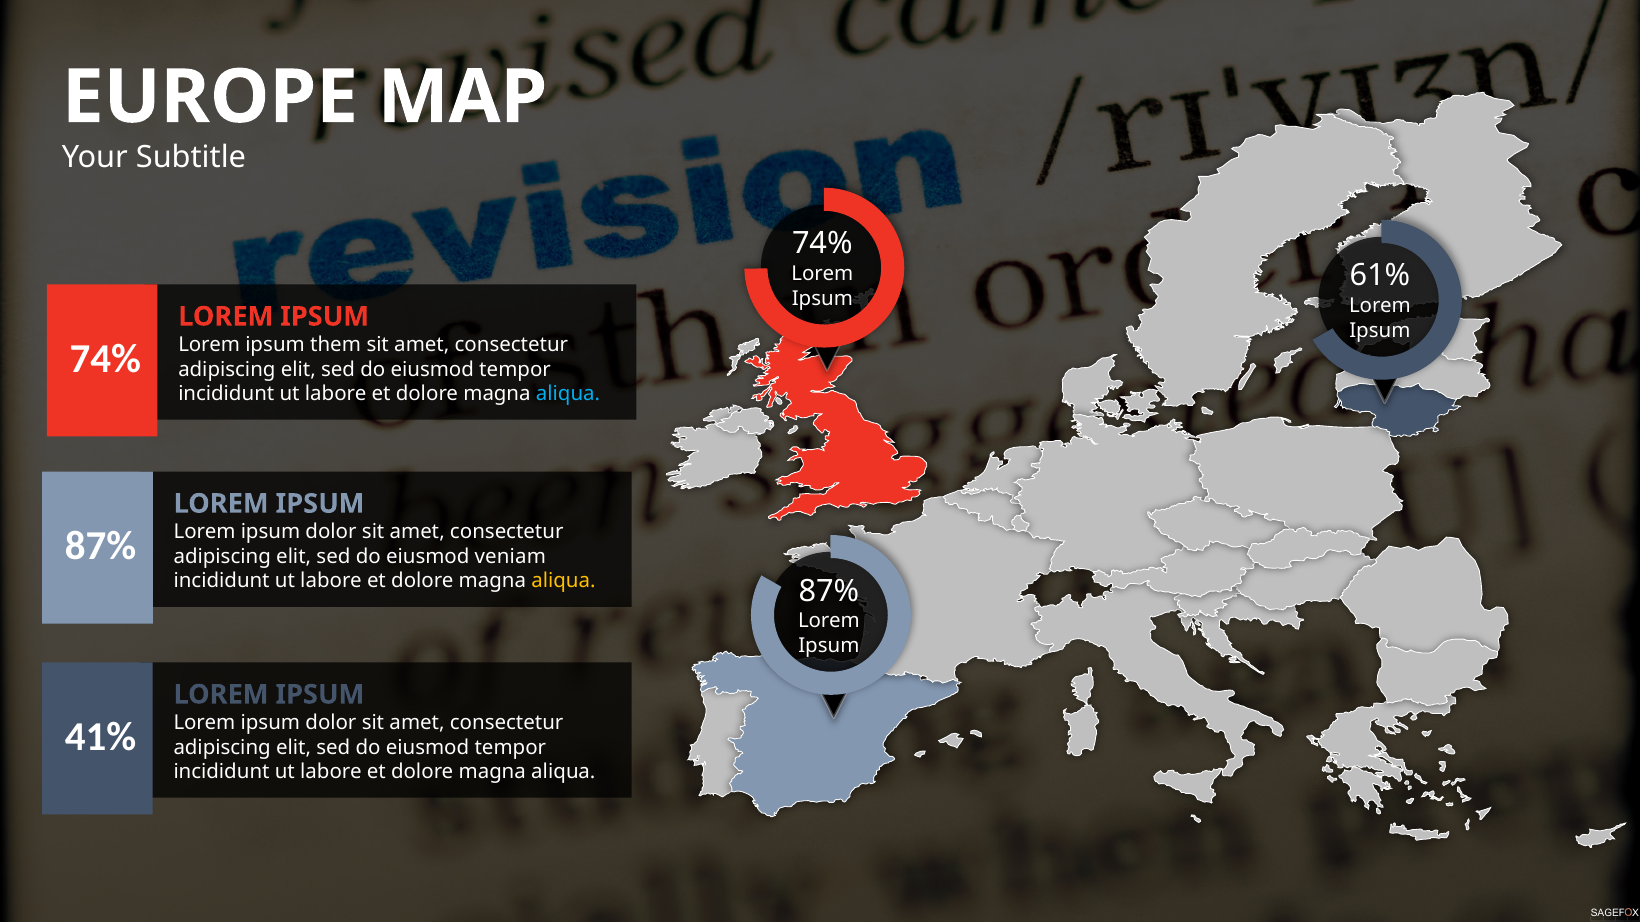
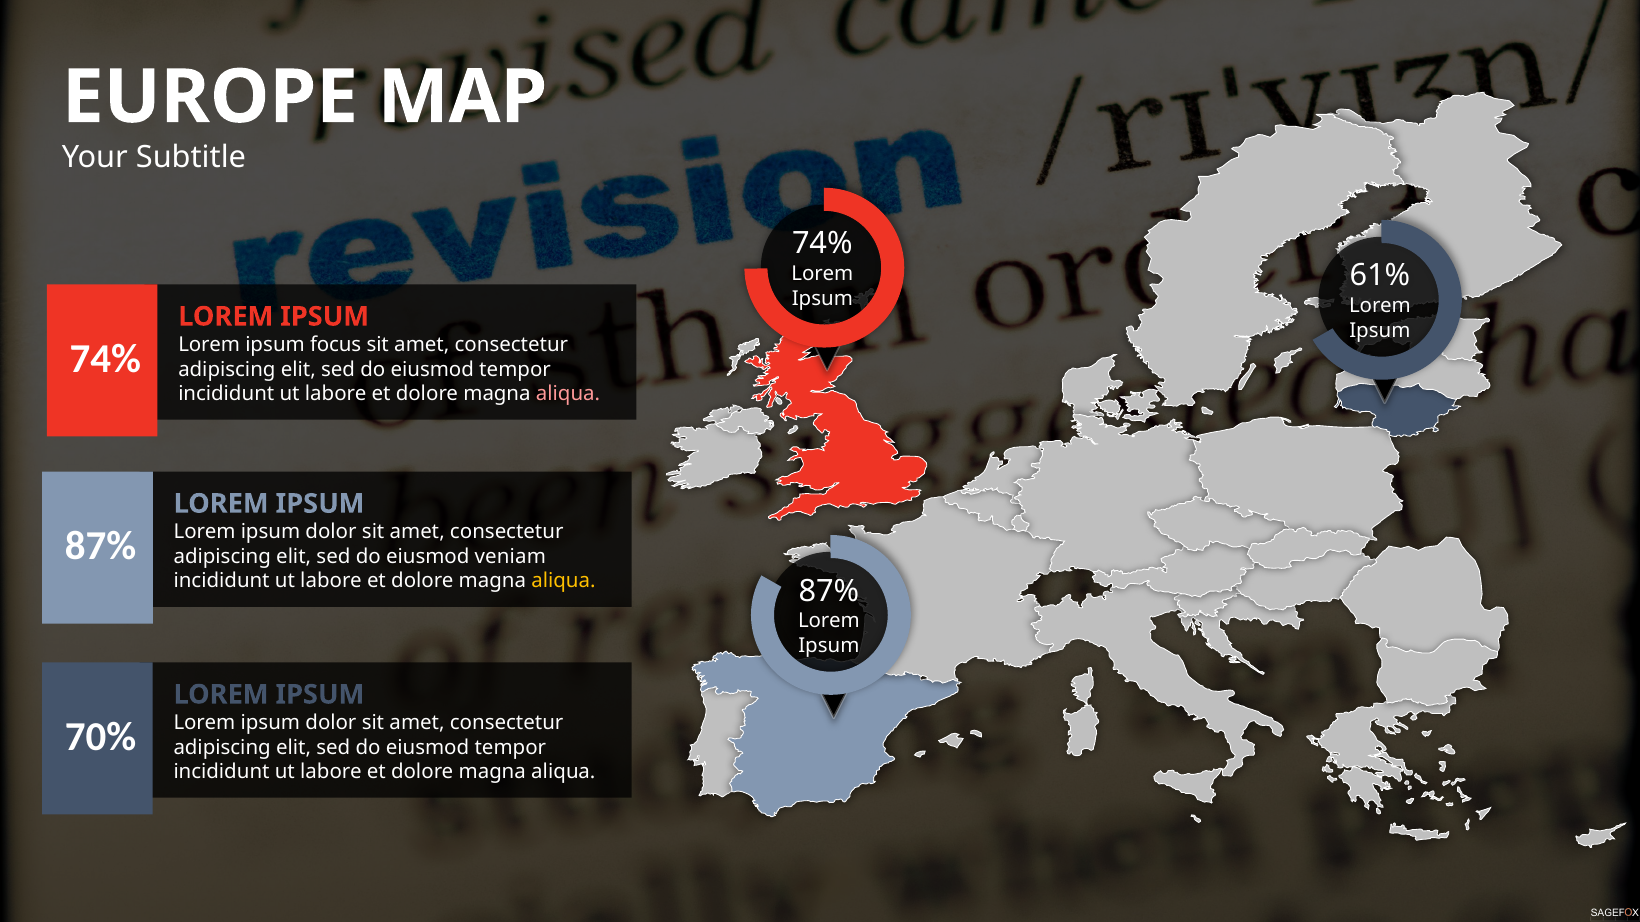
them: them -> focus (336, 345)
aliqua colour: light blue -> pink (568, 394)
41%: 41% -> 70% (101, 737)
